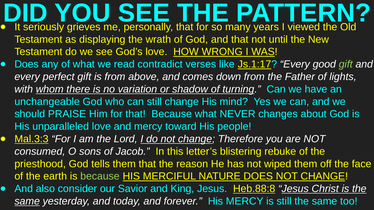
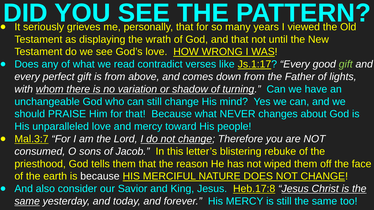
Mal.3:3: Mal.3:3 -> Mal.3:7 (31, 139)
because colour: light green -> white (100, 177)
Heb.88:8: Heb.88:8 -> Heb.17:8 (254, 189)
